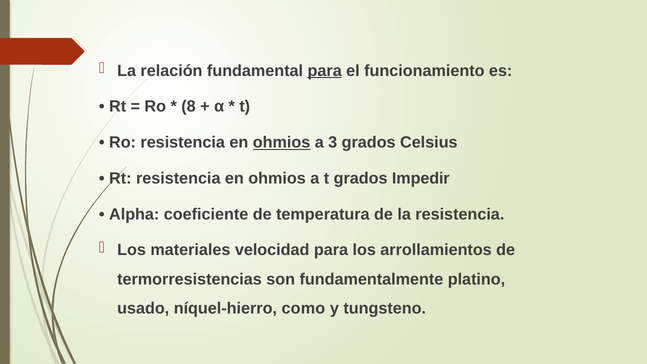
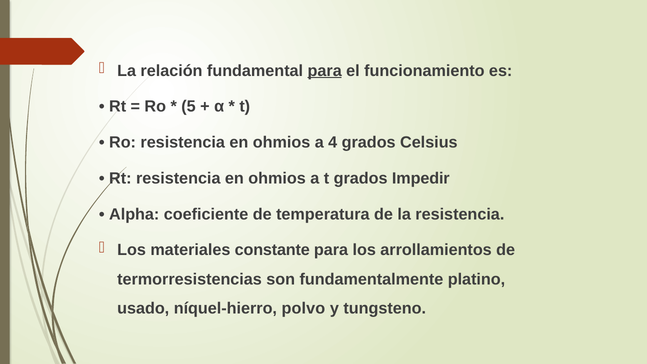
8: 8 -> 5 (189, 107)
ohmios underline: present -> none (282, 142)
3: 3 -> 4 (333, 142)
velocidad: velocidad -> constante (272, 250)
como: como -> polvo (303, 308)
